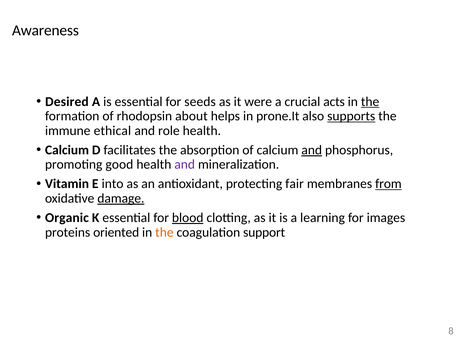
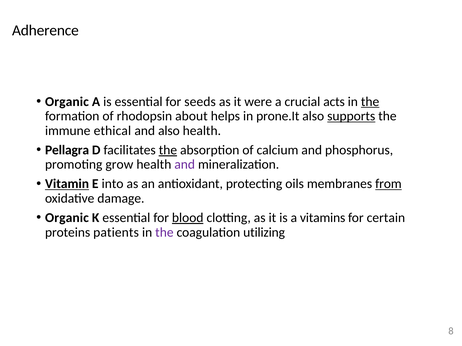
Awareness: Awareness -> Adherence (45, 30)
Desired: Desired -> Organic (67, 102)
and role: role -> also (169, 131)
Calcium: Calcium -> Pellagra (67, 150)
the underline: none -> present (168, 150)
and underline: present -> none (312, 150)
good: good -> grow (119, 165)
Vitamin underline: none -> present (67, 184)
fair: fair -> oils (295, 184)
damage underline: present -> none (121, 199)
learning: learning -> vitamins (323, 218)
images: images -> certain (386, 218)
oriented: oriented -> patients (116, 233)
the colour: orange -> purple (164, 233)
support: support -> utilizing (264, 233)
